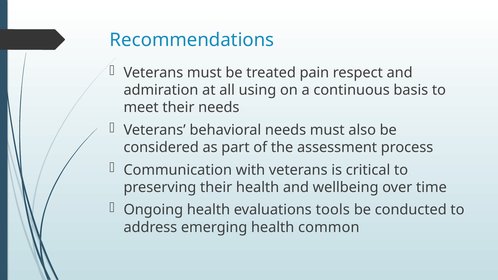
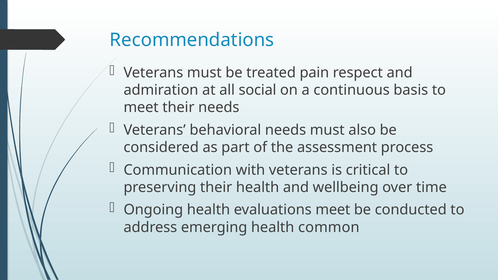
using: using -> social (258, 90)
evaluations tools: tools -> meet (333, 210)
